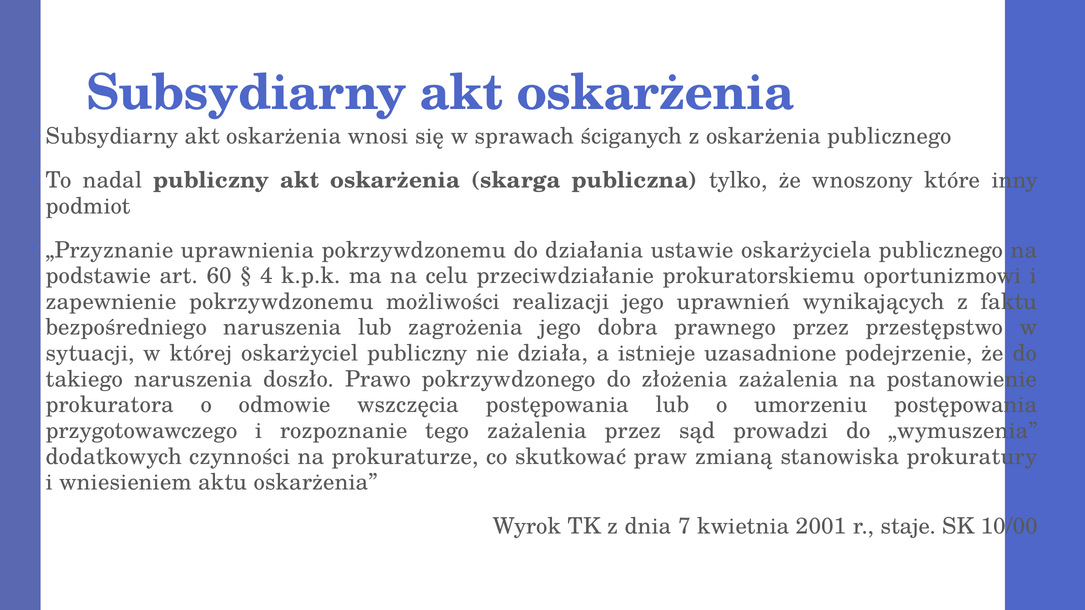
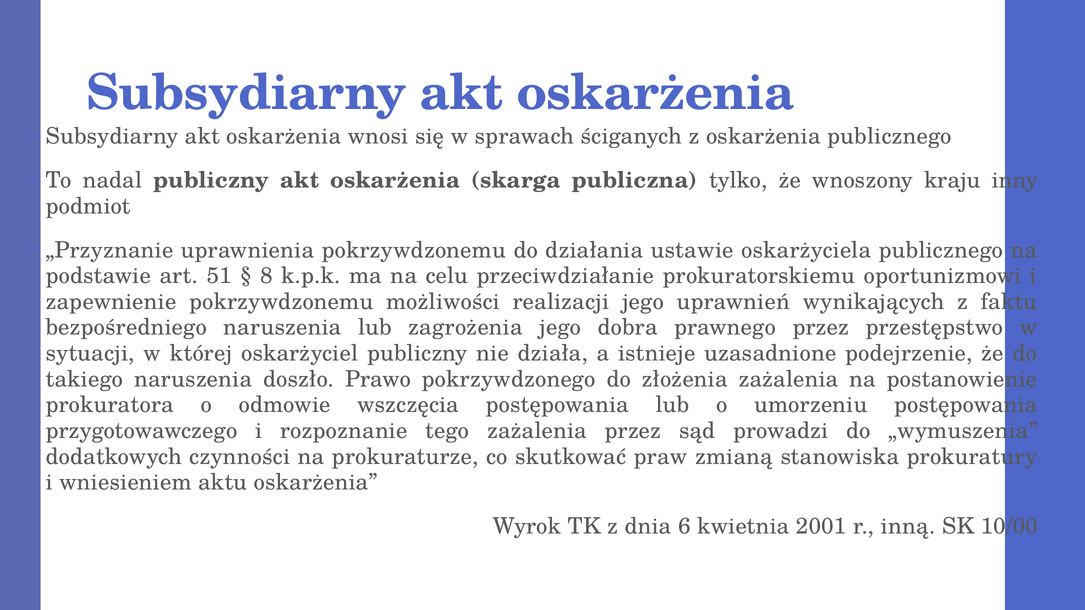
które: które -> kraju (952, 180)
60: 60 -> 51 (219, 276)
4: 4 -> 8 (266, 276)
7: 7 -> 6 (684, 527)
staje: staje -> inną (908, 527)
